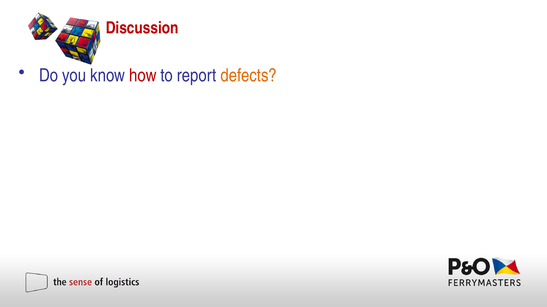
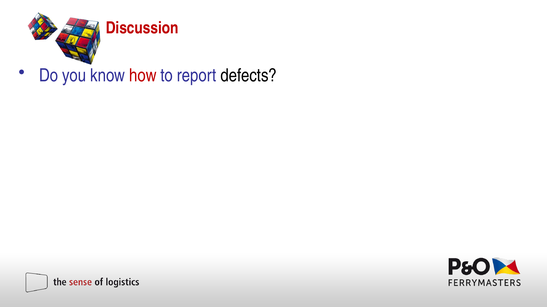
defects colour: orange -> black (249, 76)
